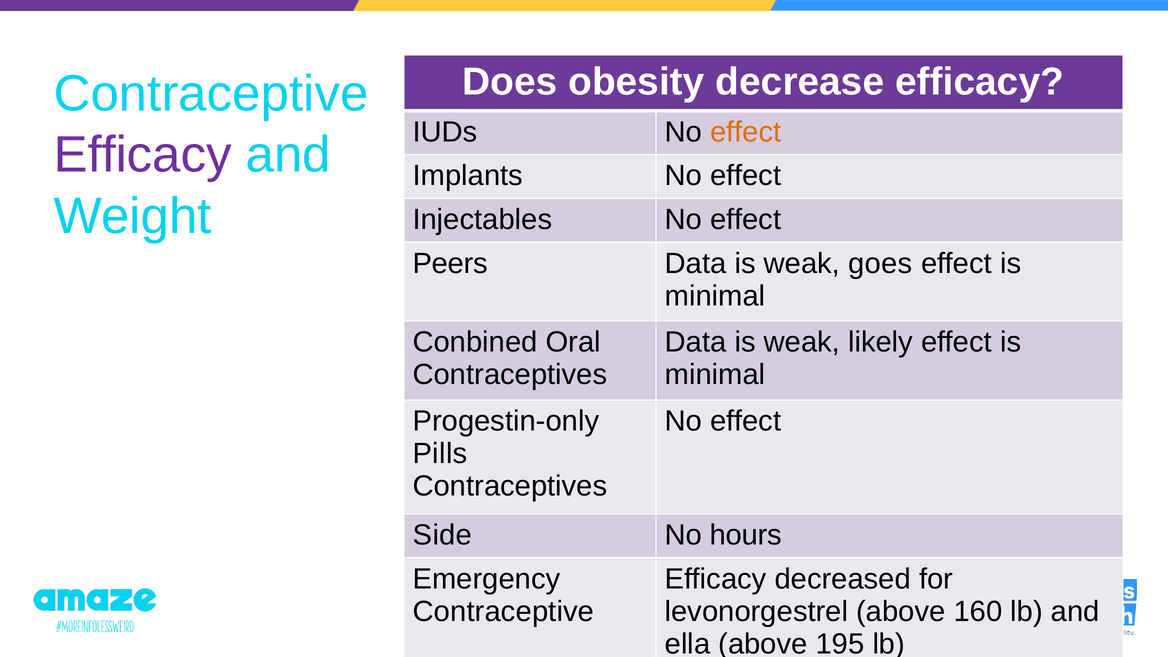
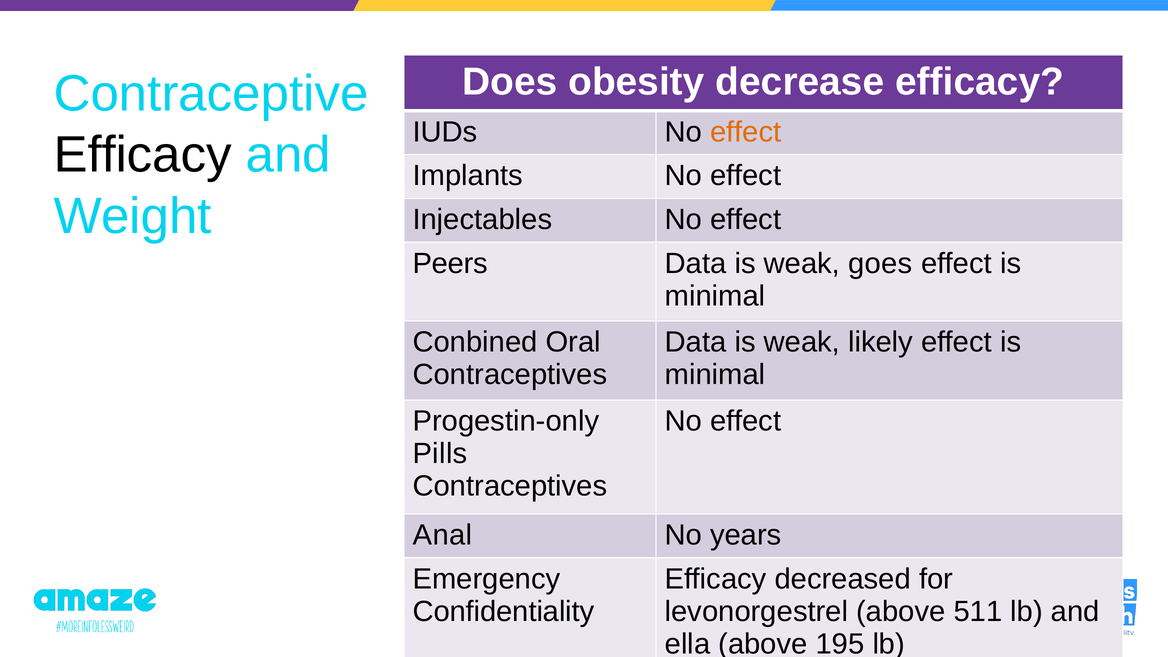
Efficacy colour: purple -> black (143, 155)
Side: Side -> Anal (443, 535)
hours: hours -> years (746, 535)
Contraceptive: Contraceptive -> Confidentiality (504, 611)
160: 160 -> 511 (978, 611)
